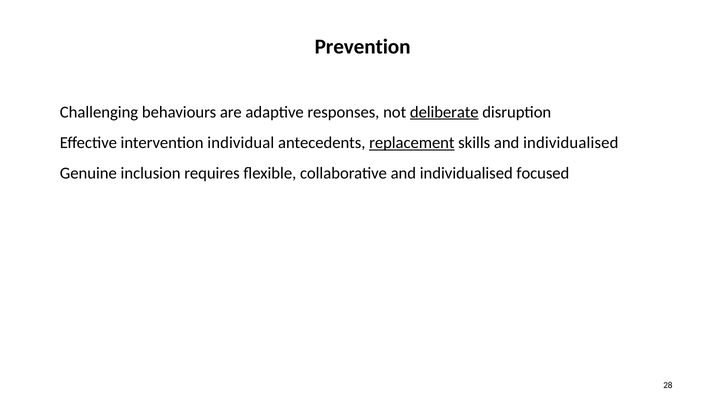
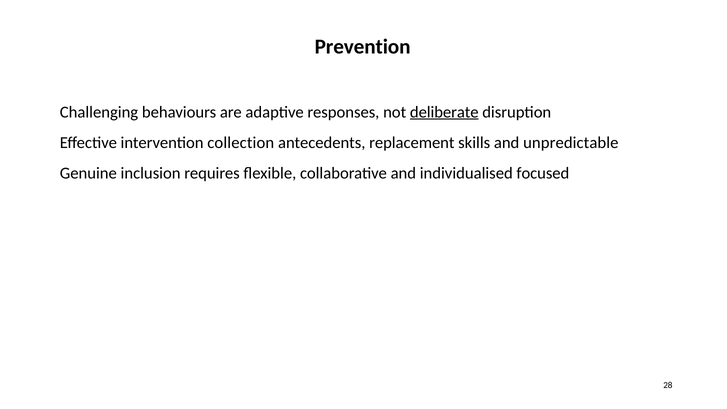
individual: individual -> collection (241, 143)
replacement underline: present -> none (412, 143)
skills and individualised: individualised -> unpredictable (571, 143)
